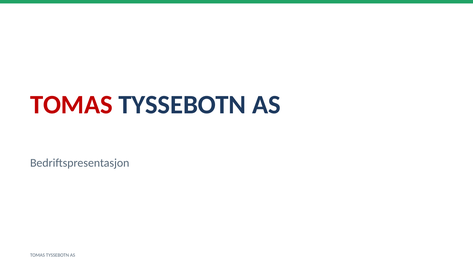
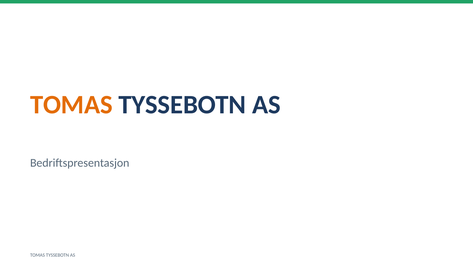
TOMAS colour: red -> orange (71, 105)
